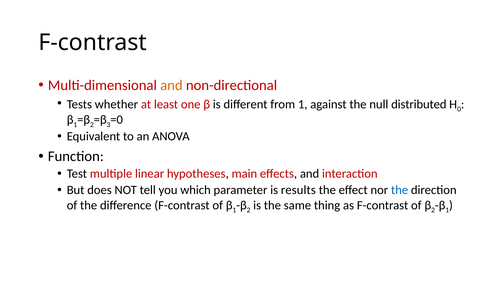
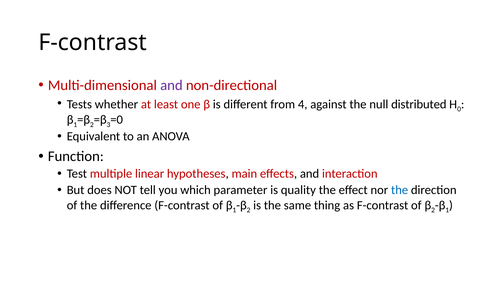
and colour: orange -> purple (171, 85)
from 1: 1 -> 4 (303, 104)
results: results -> quality (298, 190)
